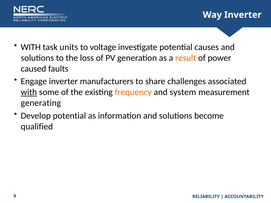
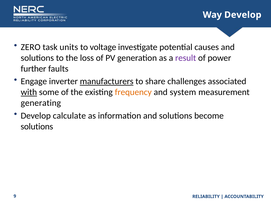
Way Inverter: Inverter -> Develop (243, 15)
WITH: WITH -> ZERO (31, 47)
result colour: orange -> purple (186, 58)
caused: caused -> further (33, 69)
manufacturers underline: none -> present (107, 81)
Develop potential: potential -> calculate (69, 116)
qualified: qualified -> solutions (37, 127)
